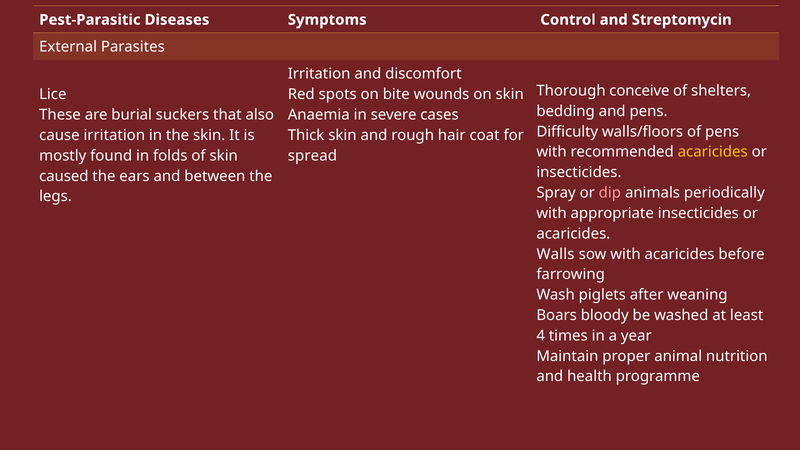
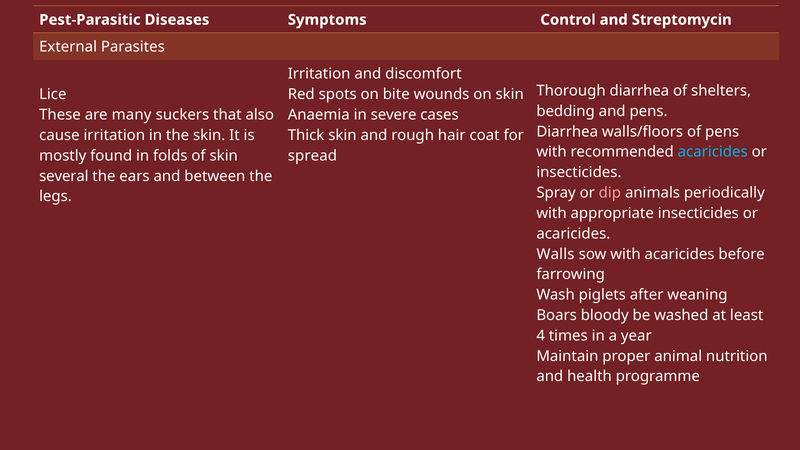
Thorough conceive: conceive -> diarrhea (639, 91)
burial: burial -> many (132, 115)
Difficulty: Difficulty -> Diarrhea (567, 132)
acaricides colour: yellow -> light blue (713, 152)
caused: caused -> several (64, 176)
